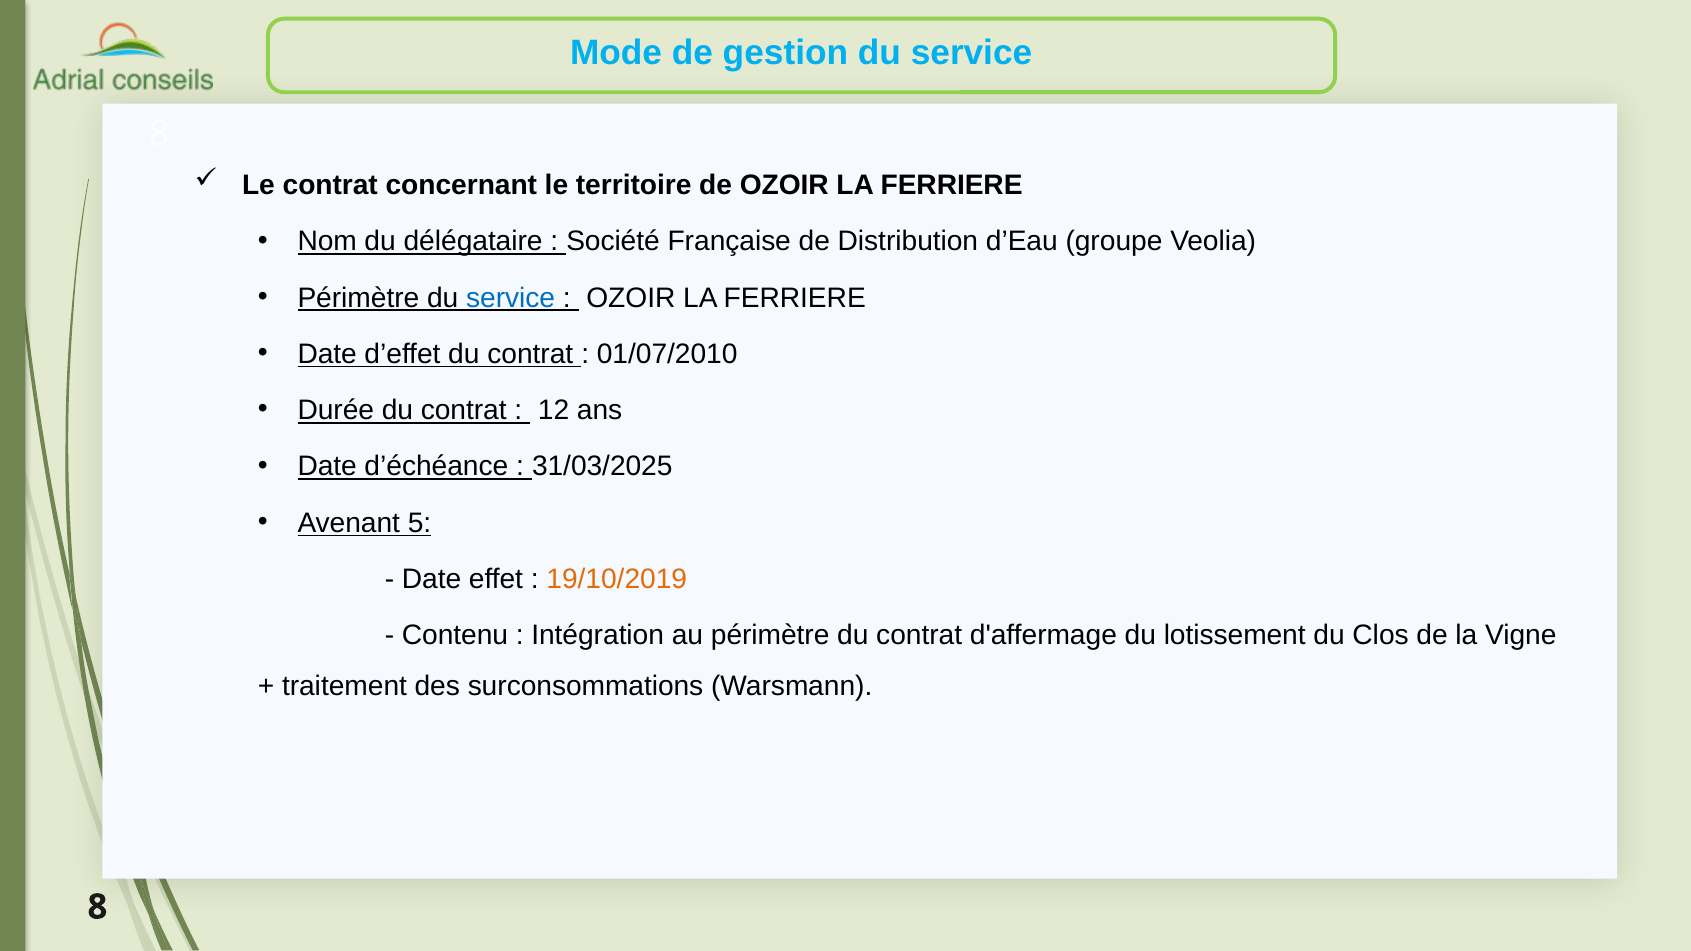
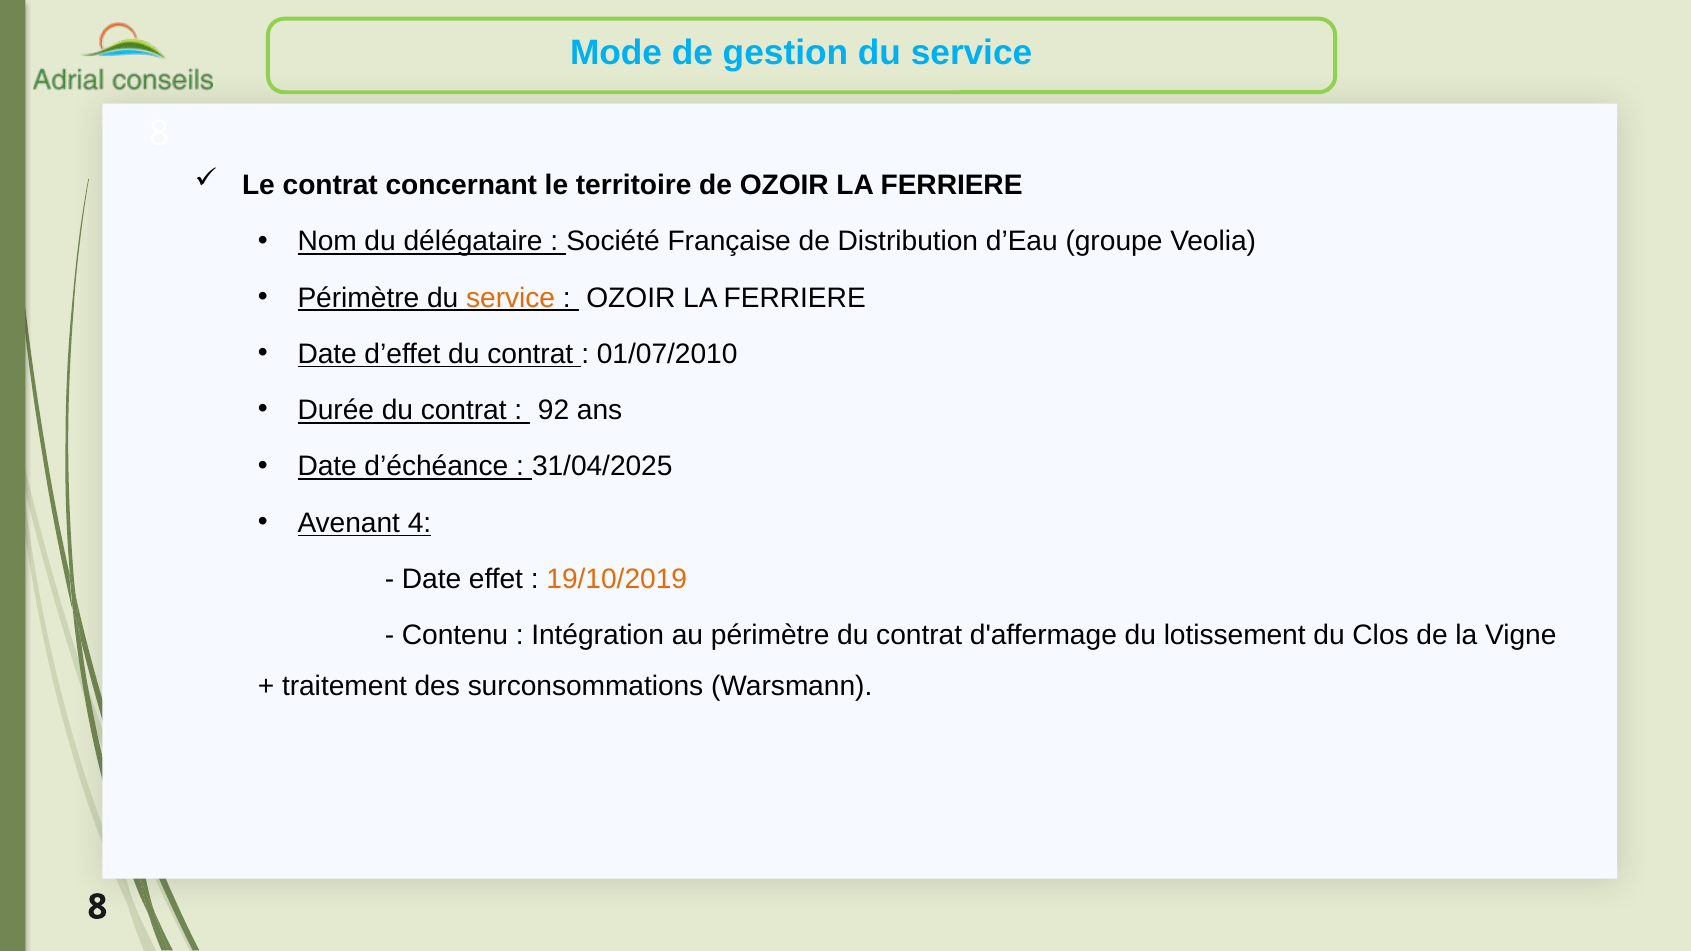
service colour: blue -> orange (511, 298)
12: 12 -> 92 (554, 410)
31/03/2025: 31/03/2025 -> 31/04/2025 (602, 467)
5: 5 -> 4 (420, 523)
